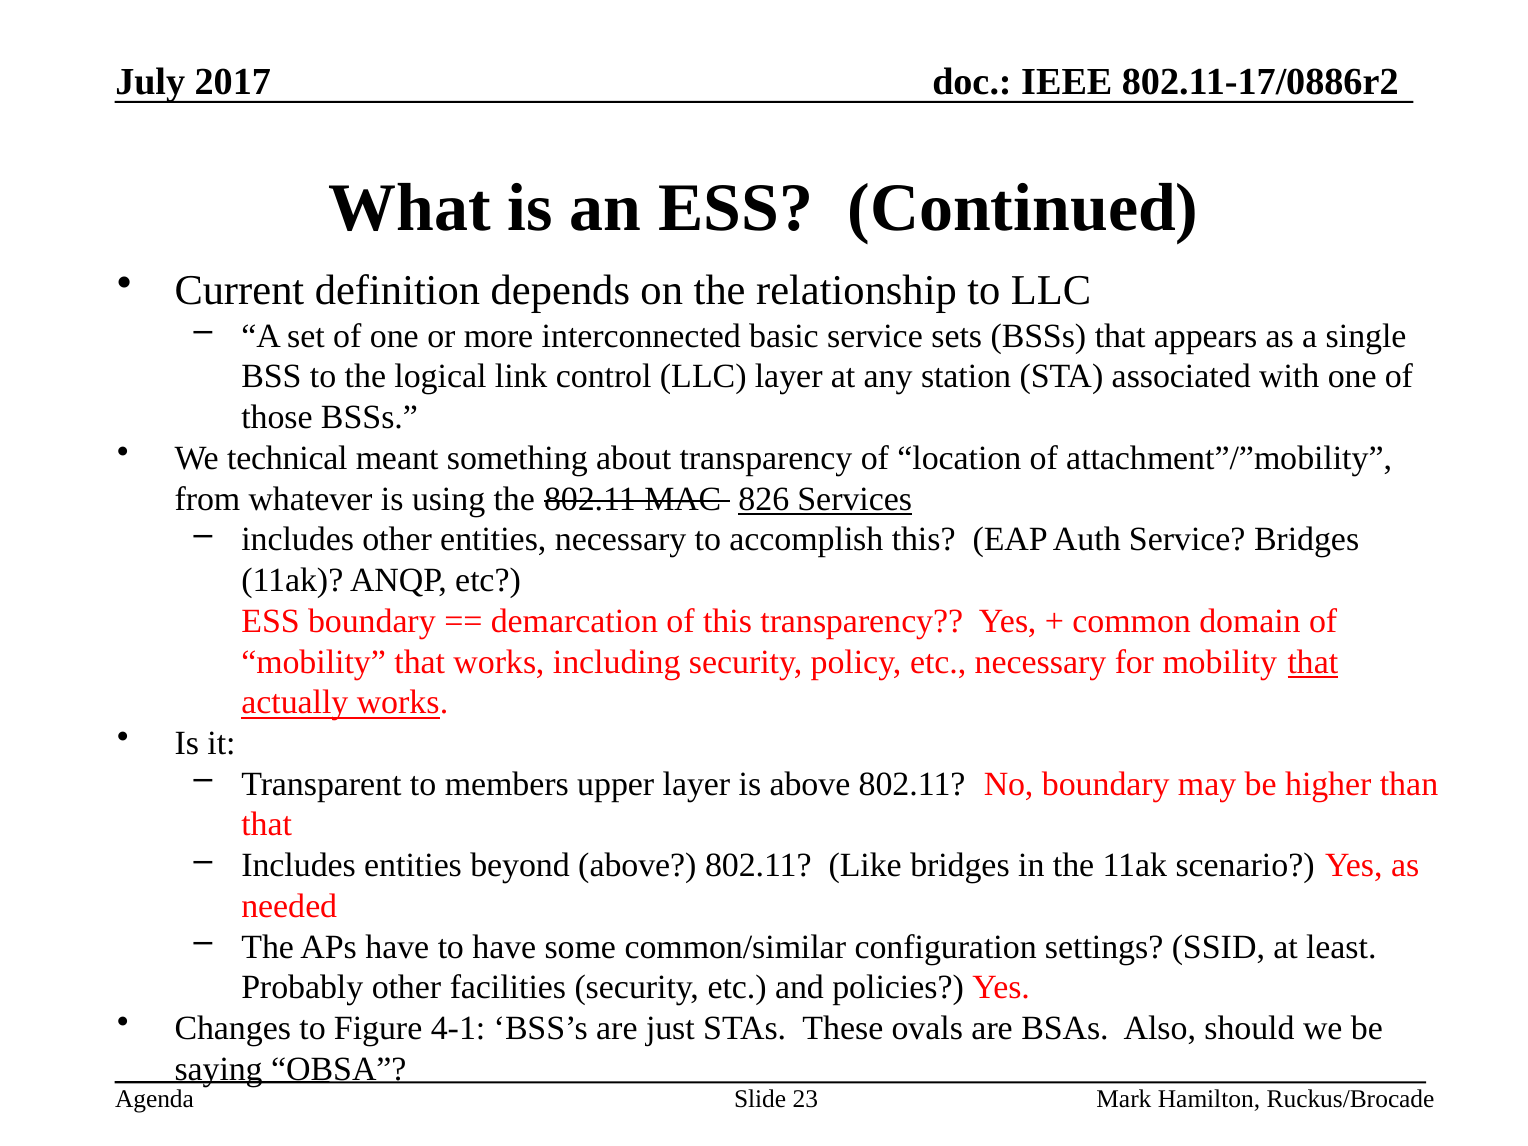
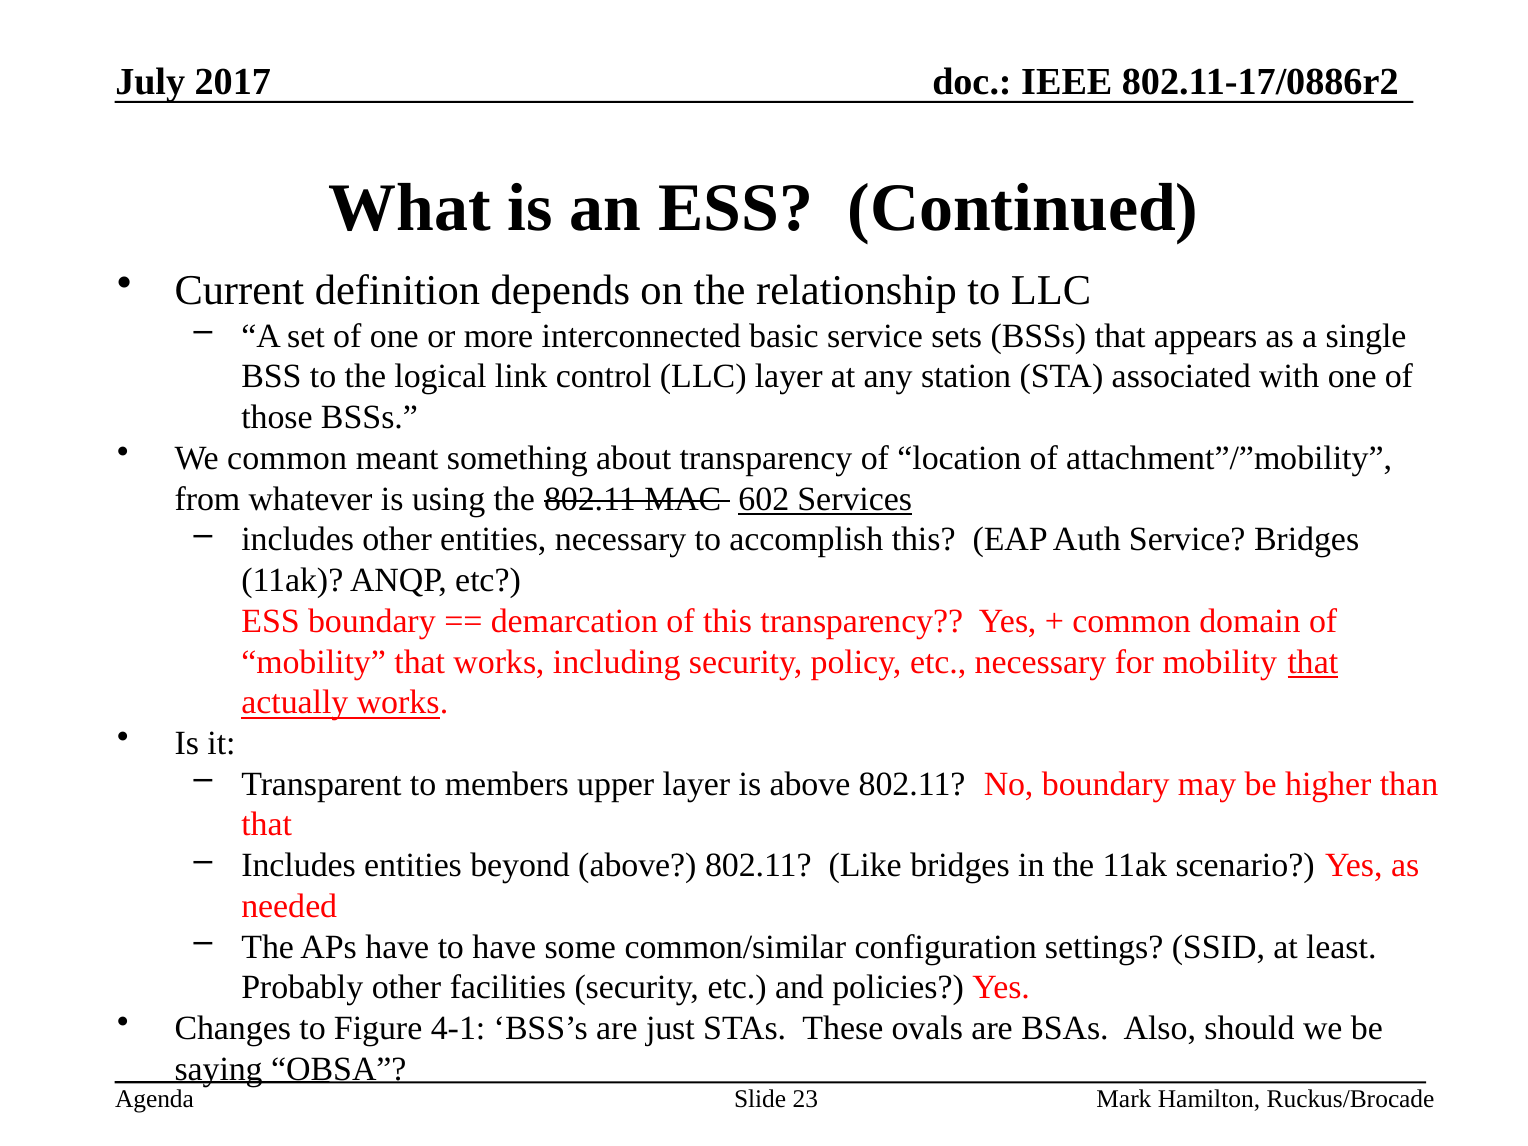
We technical: technical -> common (287, 458)
826: 826 -> 602 (764, 499)
